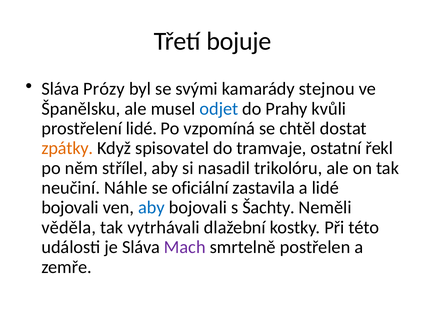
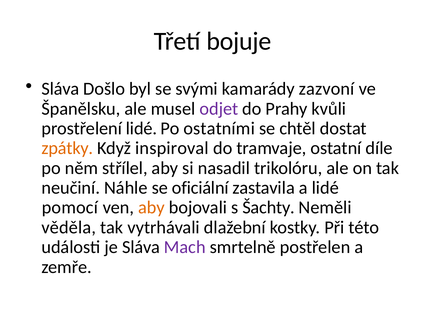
Prózy: Prózy -> Došlo (104, 89)
stejnou: stejnou -> zazvoní (327, 89)
odjet colour: blue -> purple (219, 109)
vzpomíná: vzpomíná -> ostatními (219, 128)
spisovatel: spisovatel -> inspiroval (172, 148)
řekl: řekl -> díle (379, 148)
bojovali: bojovali -> pomocí (70, 207)
aby colour: blue -> orange (151, 207)
